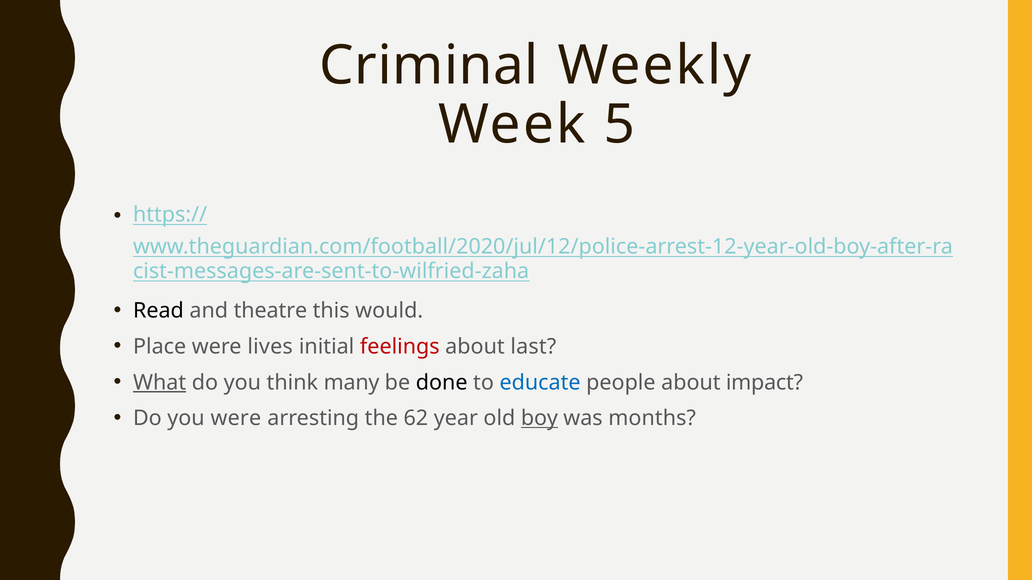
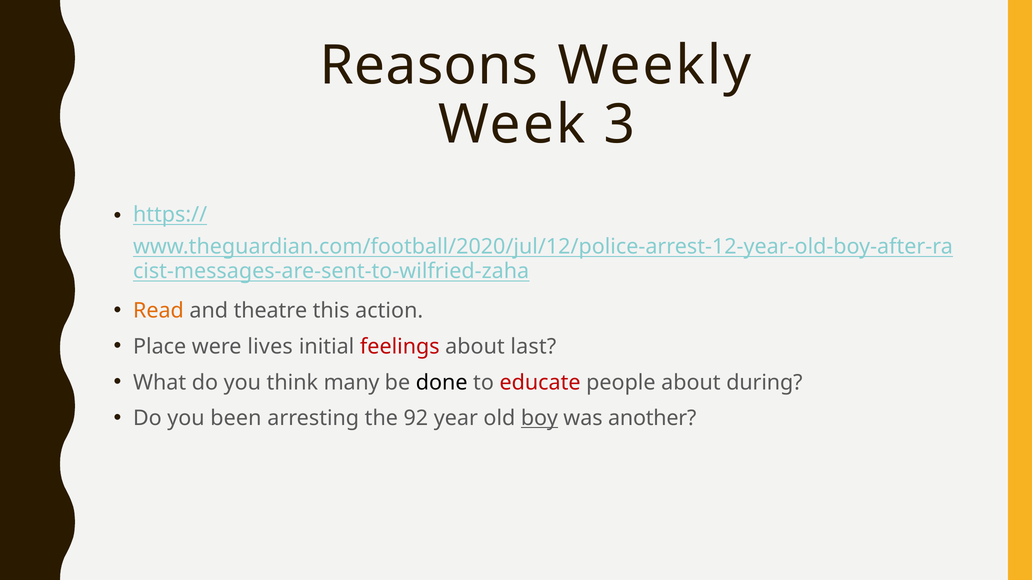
Criminal: Criminal -> Reasons (429, 65)
5: 5 -> 3 (619, 125)
Read colour: black -> orange (158, 311)
would: would -> action (389, 311)
What underline: present -> none (160, 383)
educate colour: blue -> red (540, 383)
impact: impact -> during (764, 383)
you were: were -> been (236, 419)
62: 62 -> 92 (416, 419)
months: months -> another (652, 419)
